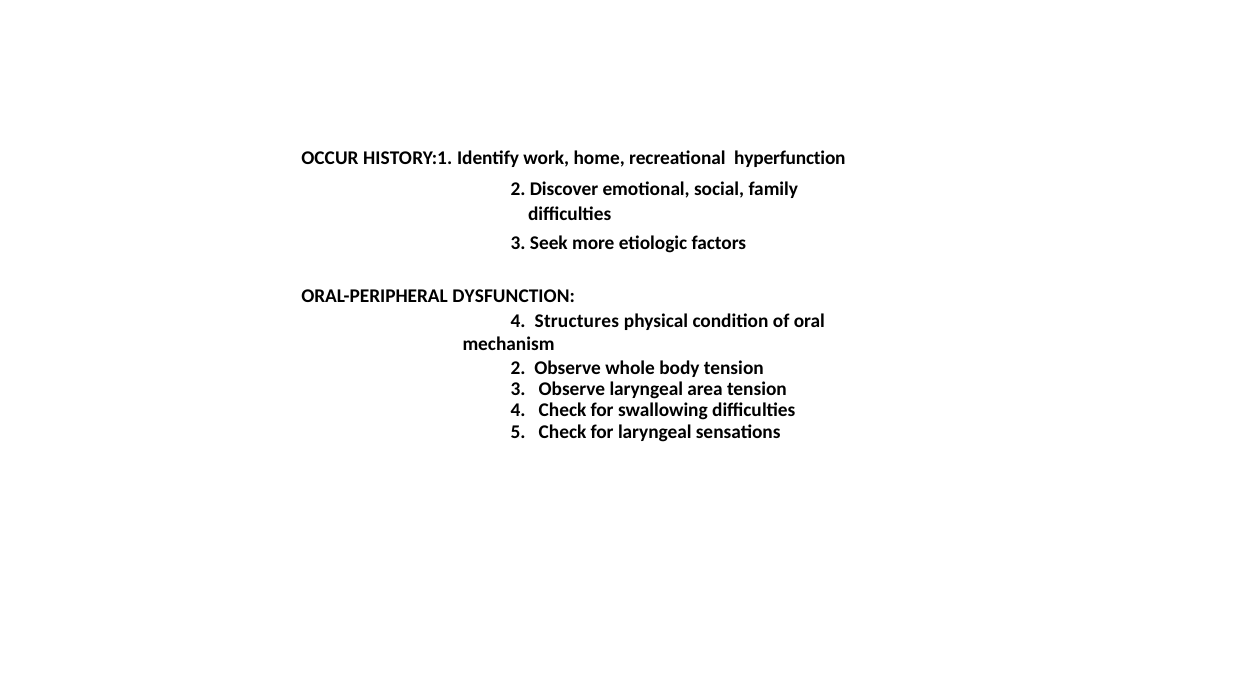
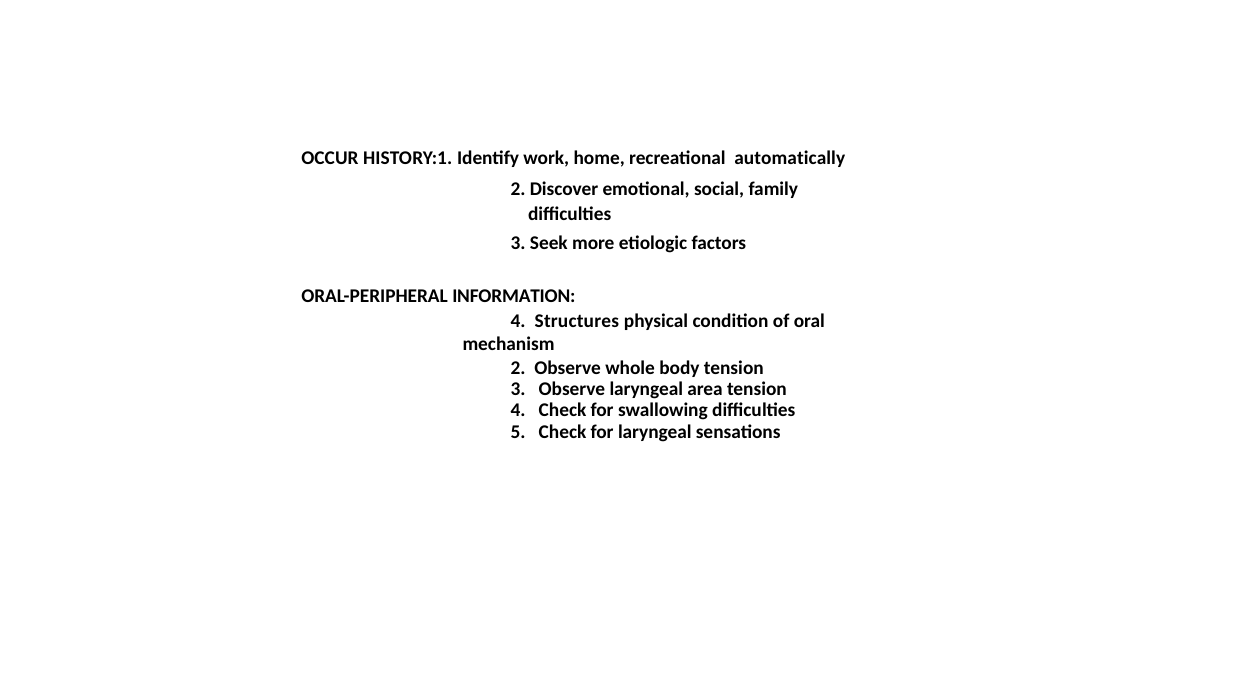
hyperfunction: hyperfunction -> automatically (790, 158)
DYSFUNCTION: DYSFUNCTION -> INFORMATION (514, 296)
